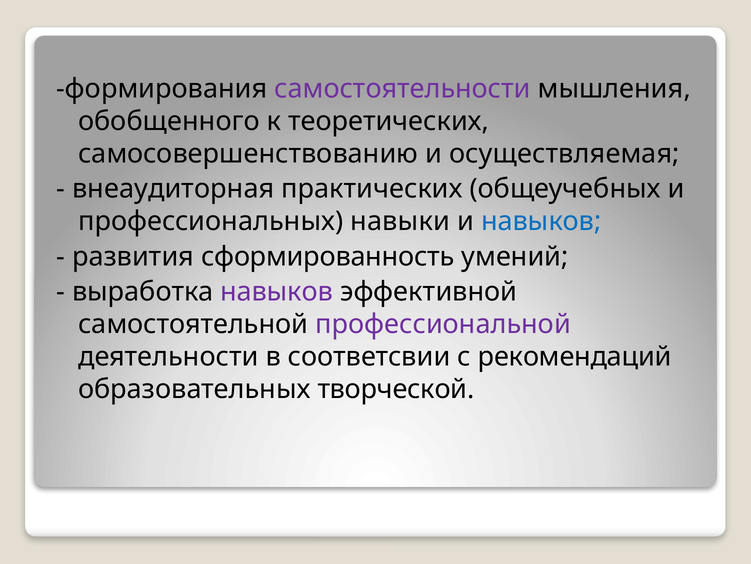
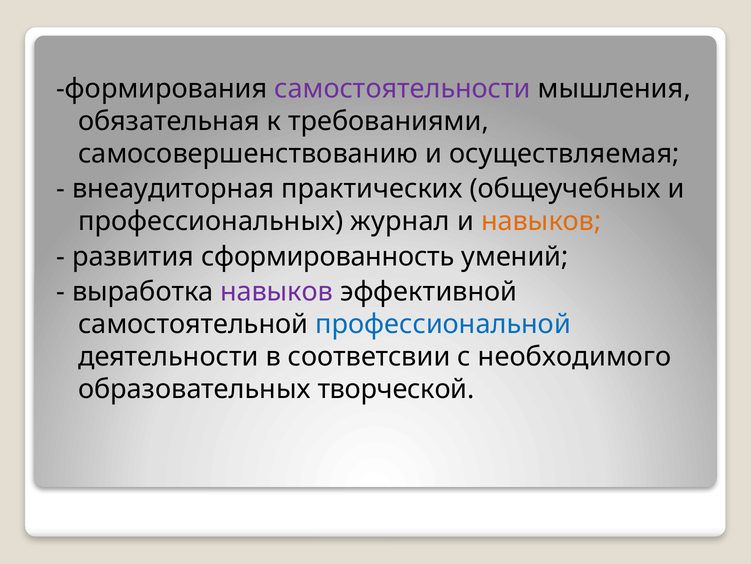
обобщенного: обобщенного -> обязательная (169, 121)
теоретических: теоретических -> требованиями (389, 121)
навыки: навыки -> журнал (400, 221)
навыков colour: blue -> orange (541, 221)
профессиональной colour: purple -> blue (443, 324)
рекомендаций: рекомендаций -> необходимого (575, 356)
